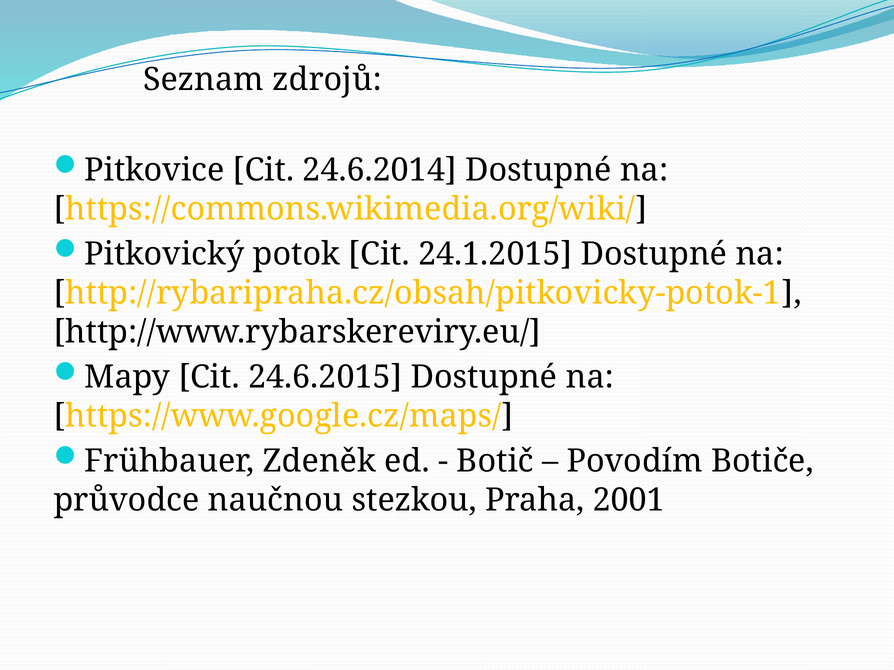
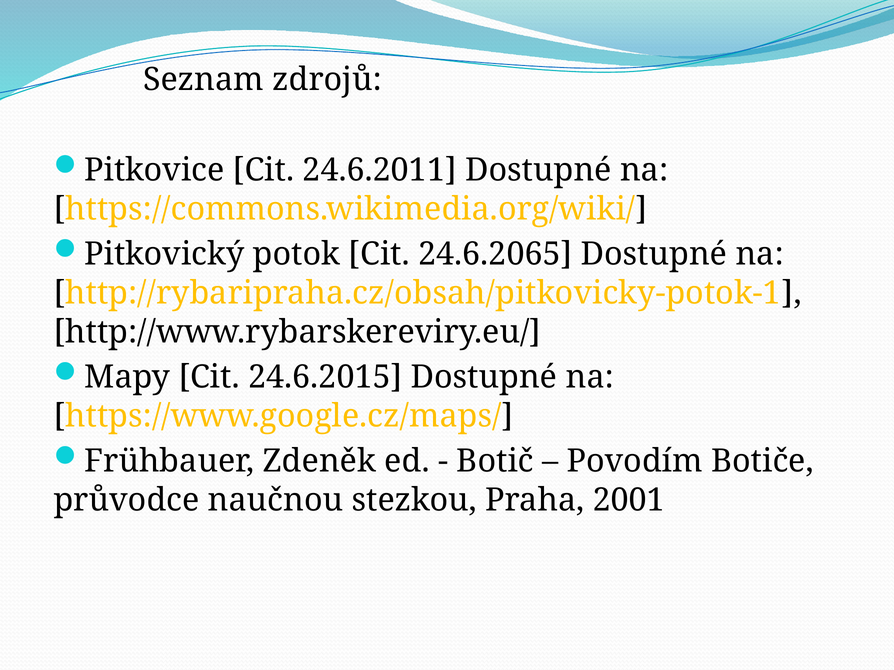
24.6.2014: 24.6.2014 -> 24.6.2011 (380, 170)
24.1.2015: 24.1.2015 -> 24.6.2065 (495, 254)
